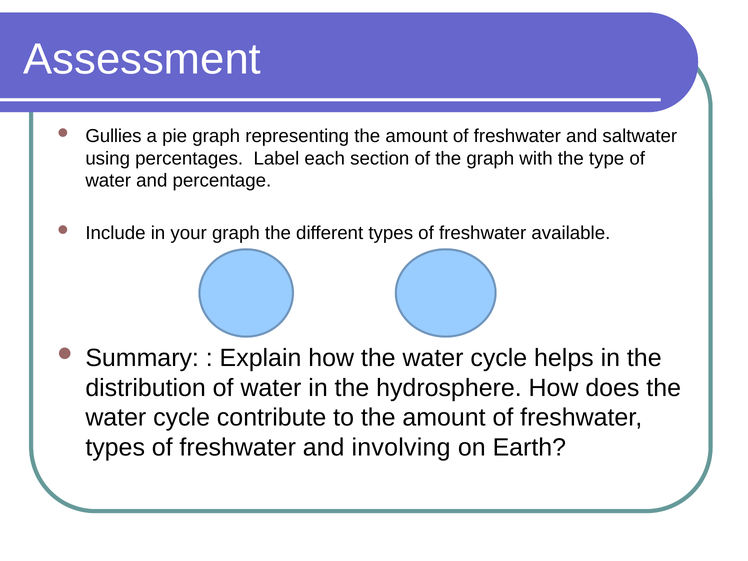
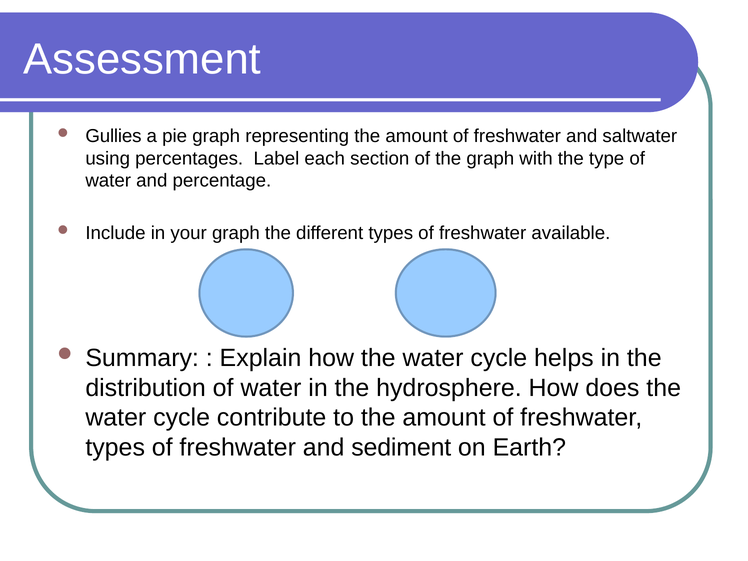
involving: involving -> sediment (401, 448)
